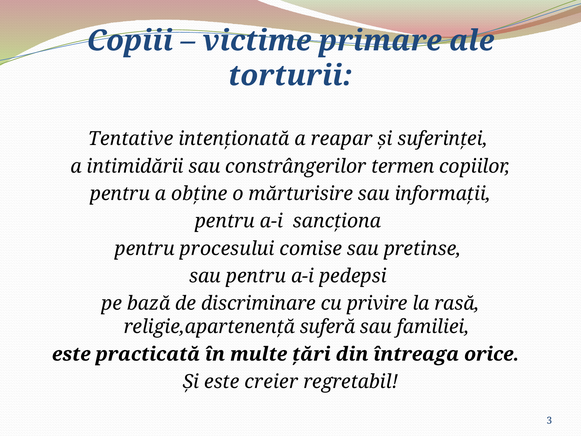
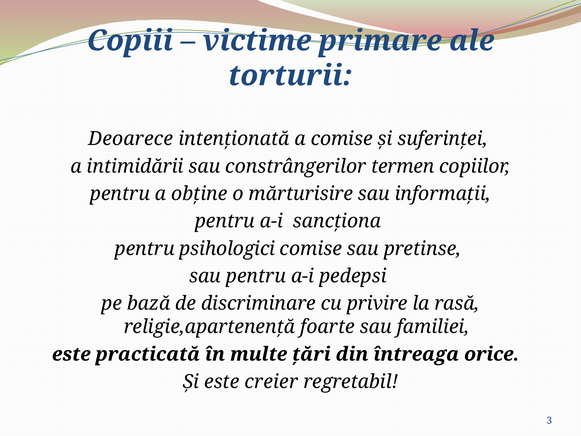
Tentative: Tentative -> Deoarece (131, 139)
a reapar: reapar -> comise (342, 139)
procesului: procesului -> psihologici (227, 249)
suferă: suferă -> foarte (327, 327)
